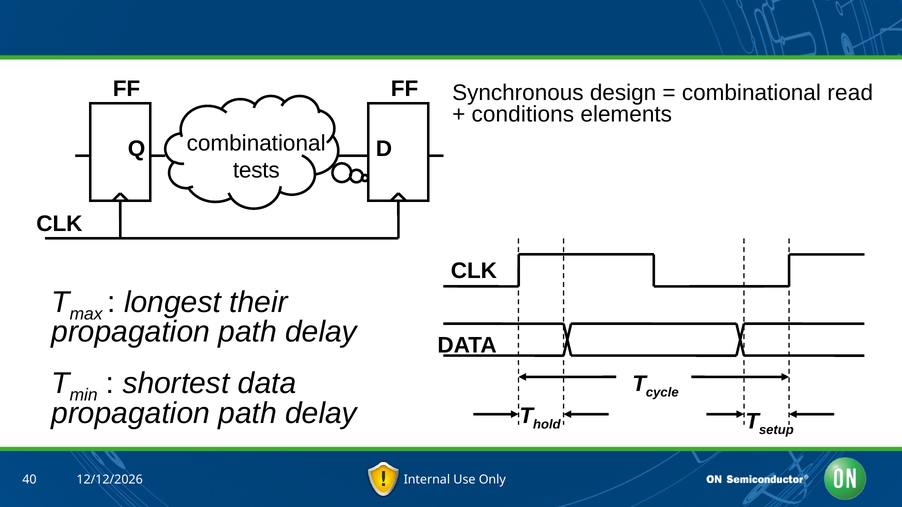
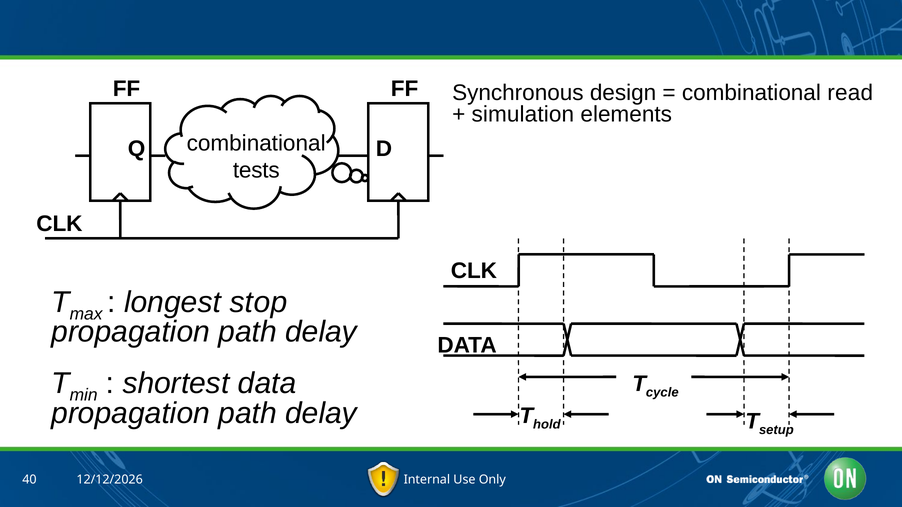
conditions: conditions -> simulation (523, 115)
their: their -> stop (258, 303)
